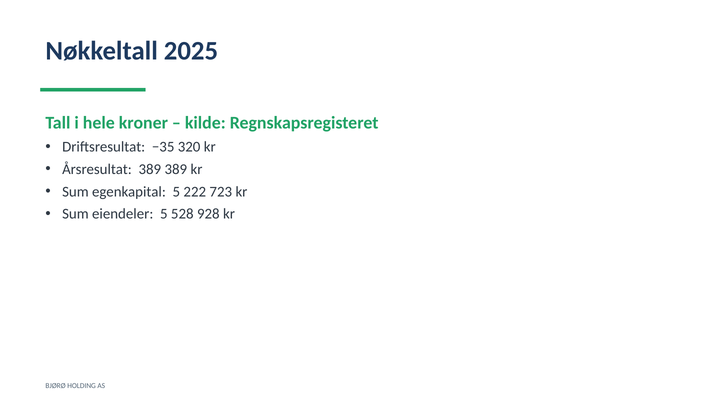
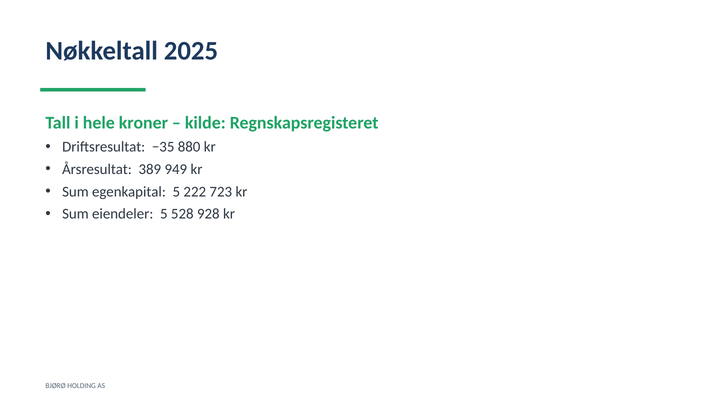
320: 320 -> 880 (189, 147)
389 389: 389 -> 949 (176, 169)
